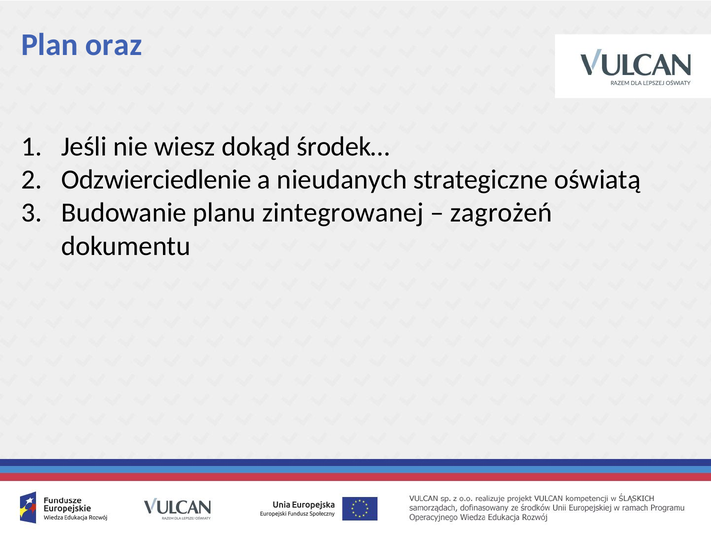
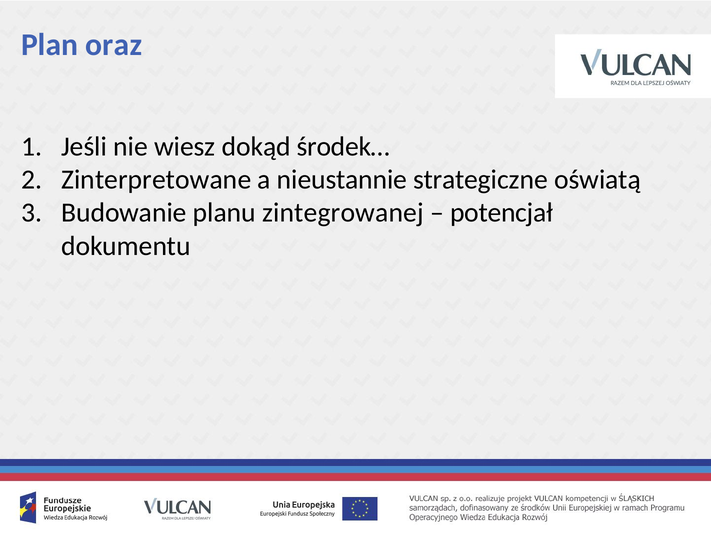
Odzwierciedlenie: Odzwierciedlenie -> Zinterpretowane (156, 180)
nieudanych: nieudanych -> nieustannie (342, 180)
zagrożeń: zagrożeń -> potencjał (502, 213)
